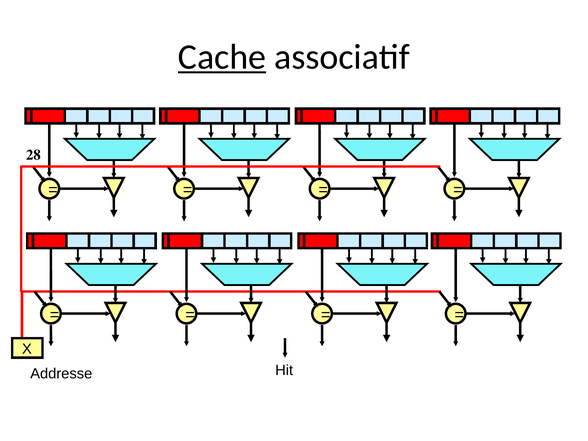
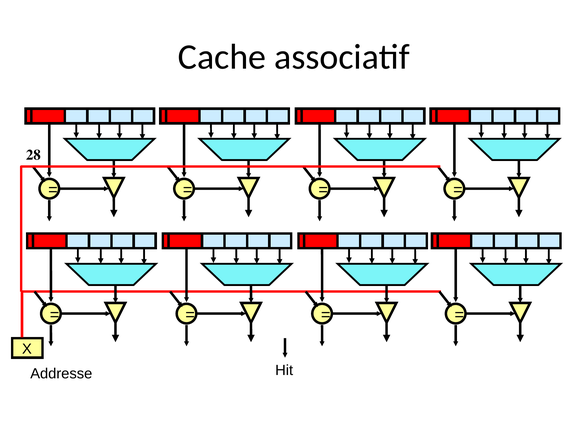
Cache underline: present -> none (222, 57)
